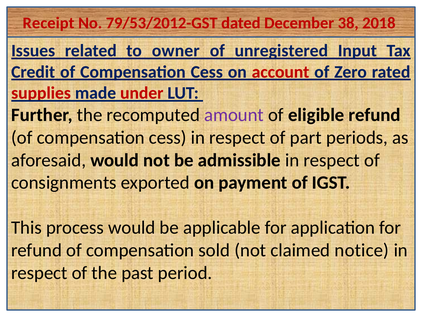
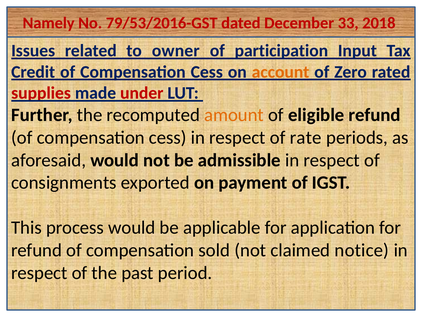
Receipt: Receipt -> Namely (49, 23)
79/53/2012-GST: 79/53/2012-GST -> 79/53/2016-GST (162, 23)
38: 38 -> 33 (348, 23)
unregistered: unregistered -> participation (281, 51)
account colour: red -> orange (281, 72)
amount colour: purple -> orange (234, 115)
part: part -> rate (306, 137)
